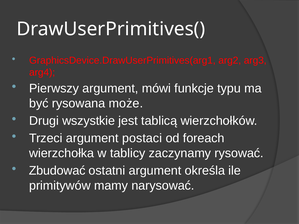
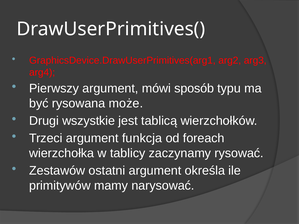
funkcje: funkcje -> sposób (194, 89)
postaci: postaci -> funkcja (142, 138)
Zbudować: Zbudować -> Zestawów (57, 171)
